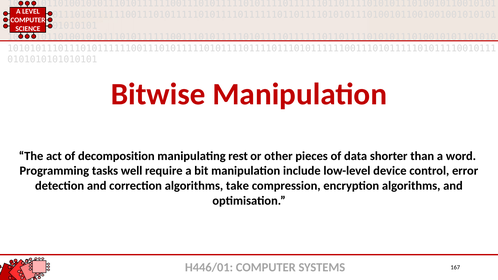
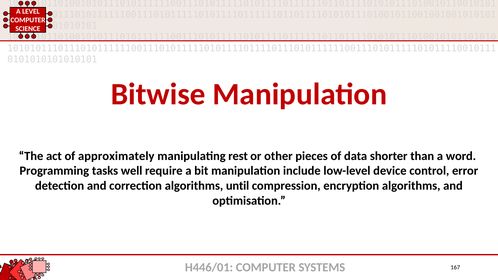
decomposition: decomposition -> approximately (116, 156)
take: take -> until (238, 186)
